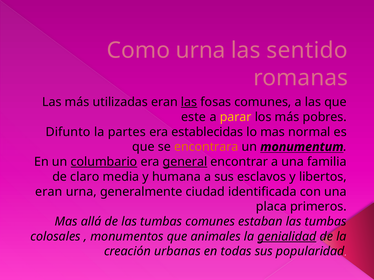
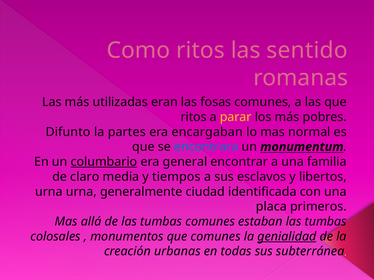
Como urna: urna -> ritos (200, 50)
las underline: present -> none (189, 102)
este: este -> ritos (194, 117)
establecidas: establecidas -> encargaban (207, 132)
encontrara colour: orange -> blue (206, 147)
general underline: present -> none (185, 162)
humana: humana -> tiempos (176, 177)
eran: eran -> urna (49, 192)
que animales: animales -> comunes (216, 237)
popularidad: popularidad -> subterránea (310, 252)
